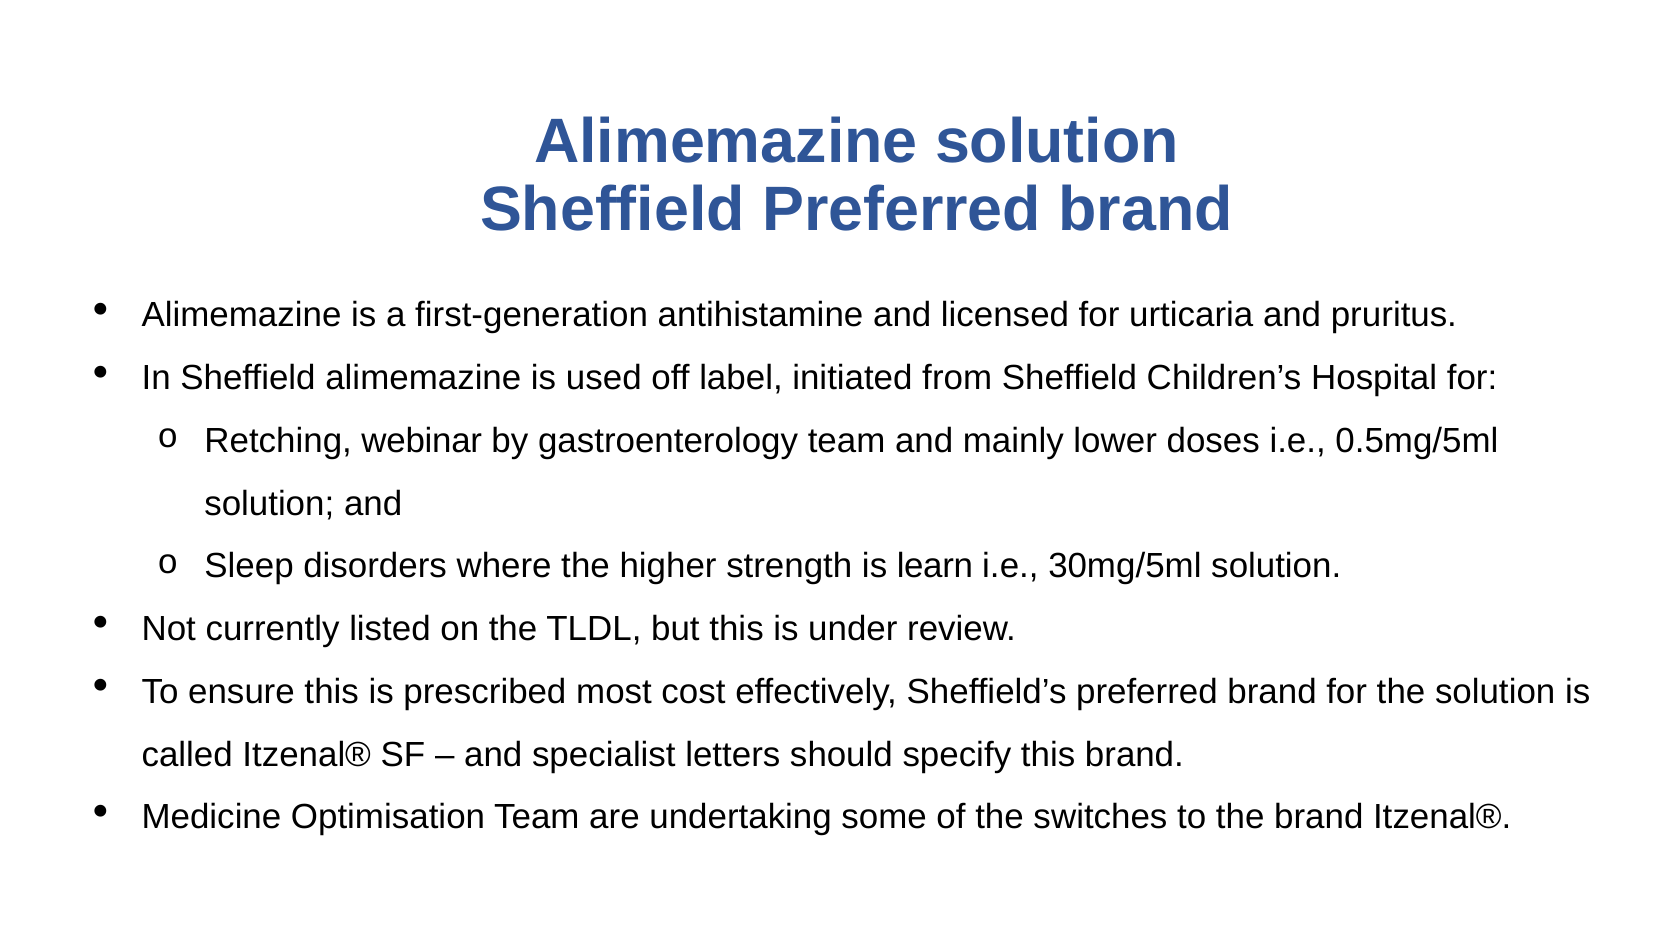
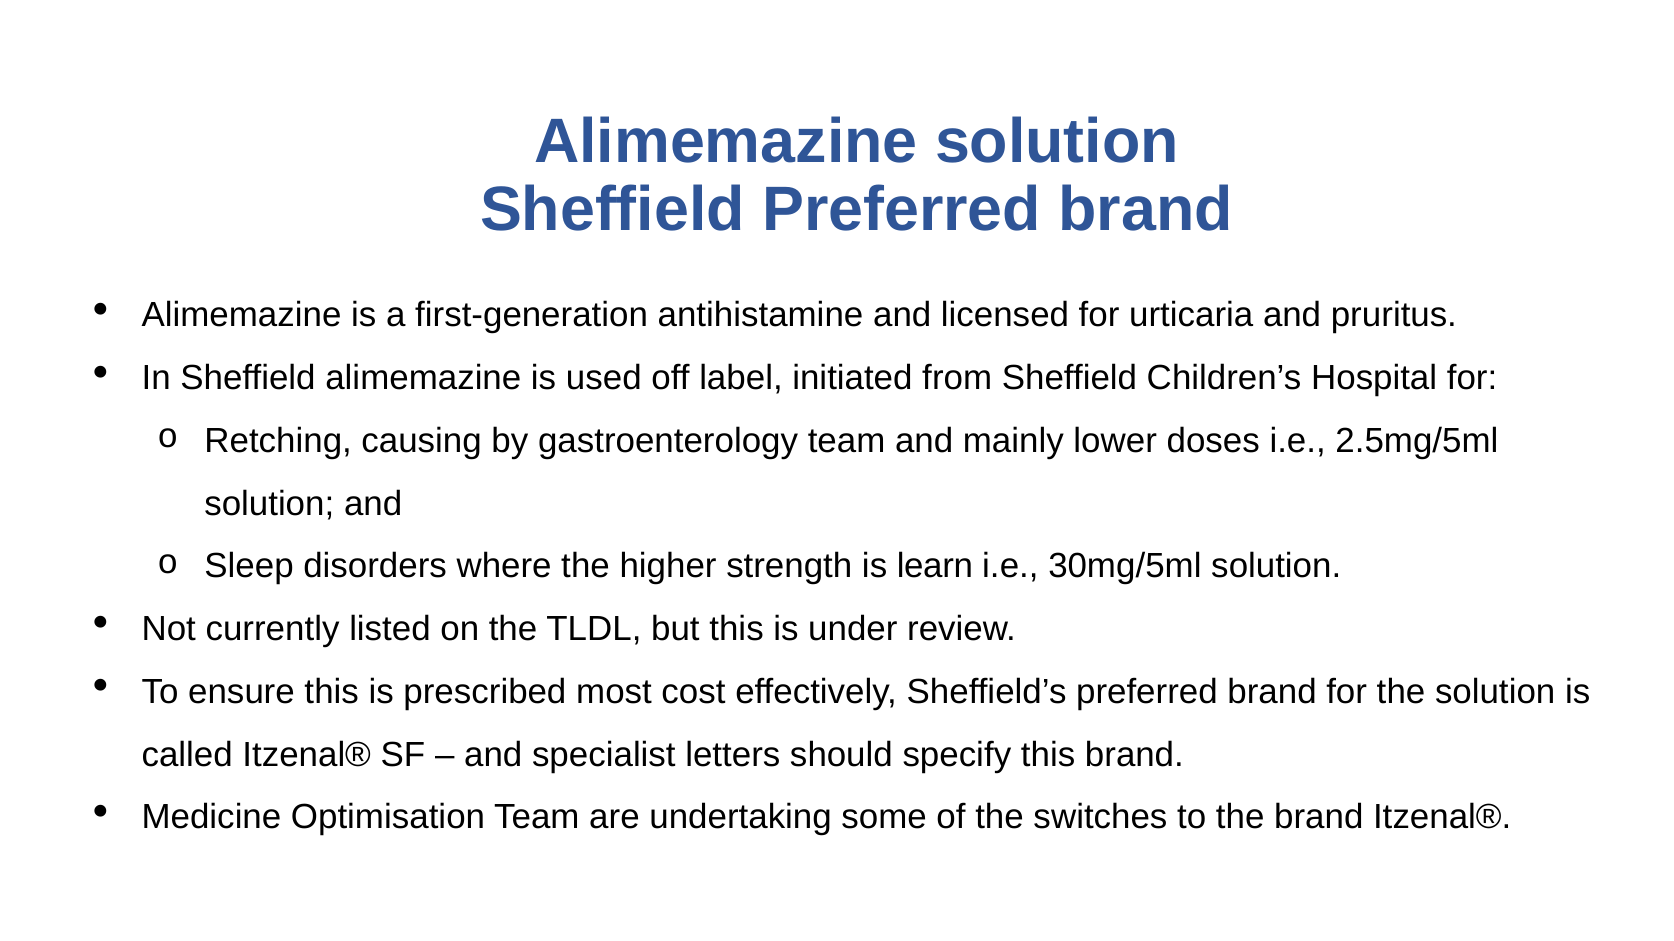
webinar: webinar -> causing (422, 441)
0.5mg/5ml: 0.5mg/5ml -> 2.5mg/5ml (1417, 441)
